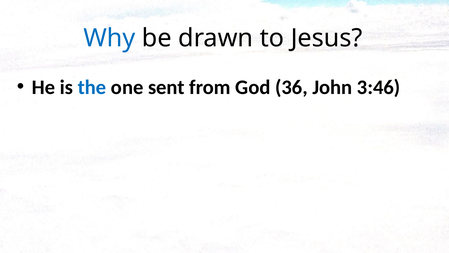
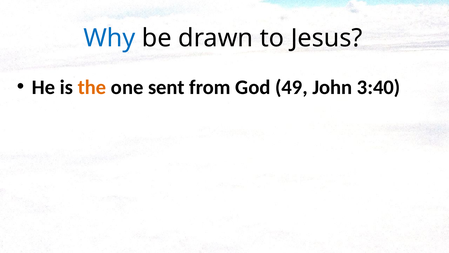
the colour: blue -> orange (92, 87)
36: 36 -> 49 (291, 87)
3:46: 3:46 -> 3:40 (379, 87)
